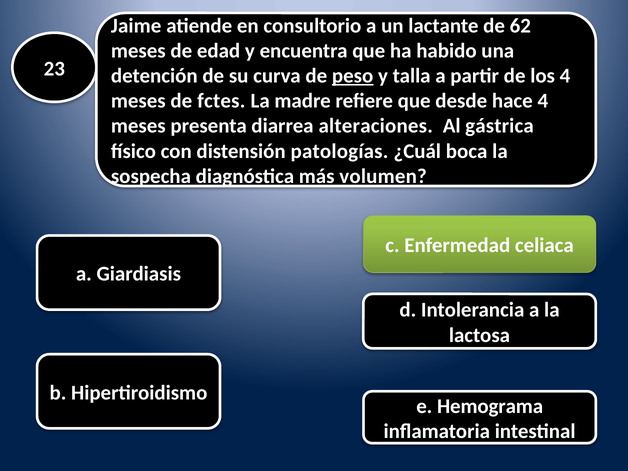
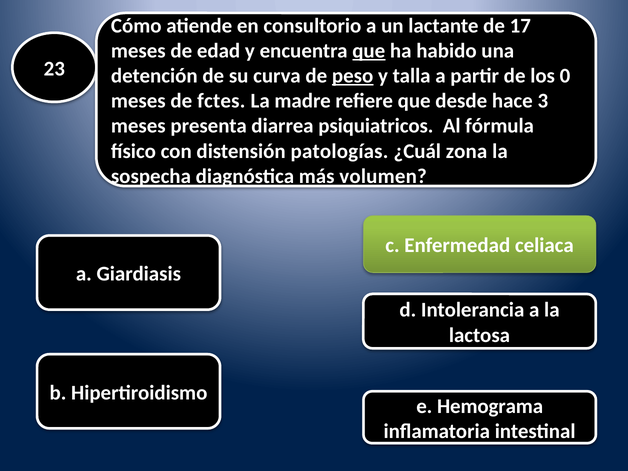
Jaime: Jaime -> Cómo (136, 26)
62: 62 -> 17 (520, 26)
que underline: none -> present (369, 51)
los 4: 4 -> 0 (565, 76)
hace 4: 4 -> 3 (543, 101)
alteraciones: alteraciones -> psiquiatricos (376, 126)
gástrica: gástrica -> fórmula (500, 126)
boca: boca -> zona (467, 151)
